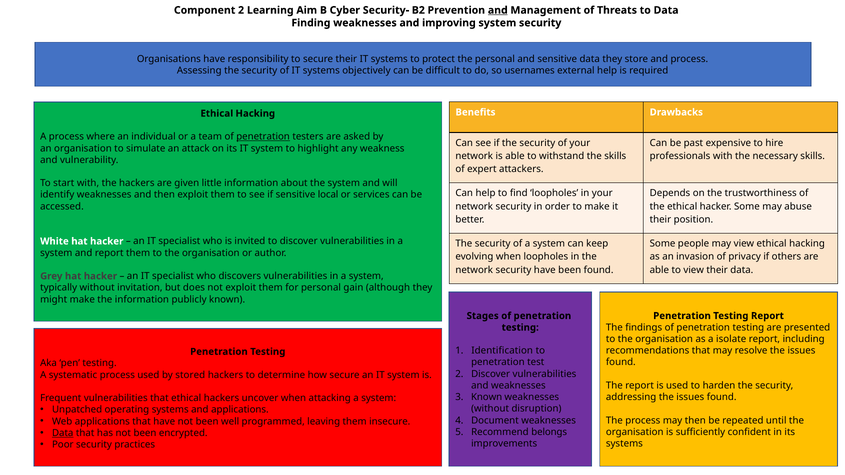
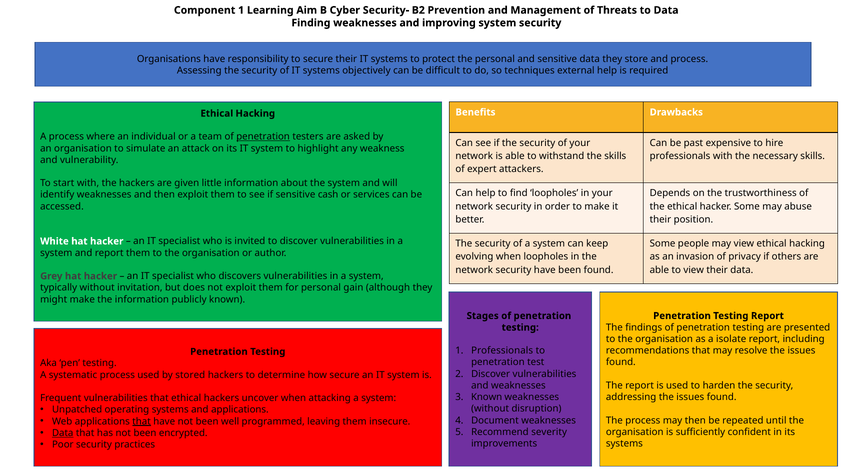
Component 2: 2 -> 1 (241, 10)
and underline: present -> none (498, 10)
usernames: usernames -> techniques (530, 71)
local: local -> cash (328, 195)
Identification: Identification -> Professionals (502, 351)
that underline: none -> present (142, 422)
belongs: belongs -> severity (549, 432)
